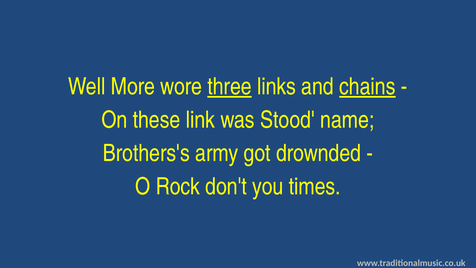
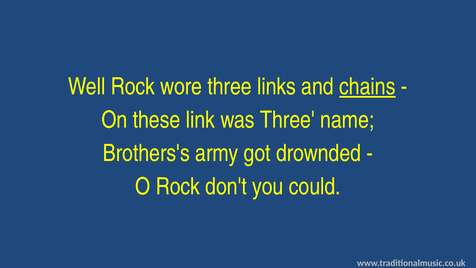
Well More: More -> Rock (133, 86)
three underline: present -> none (230, 86)
was Stood: Stood -> Three (287, 120)
times: times -> could (315, 186)
